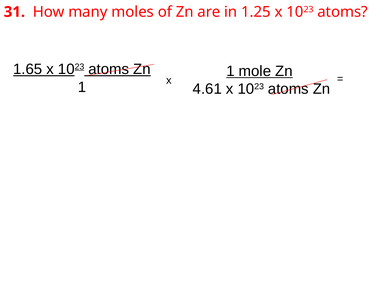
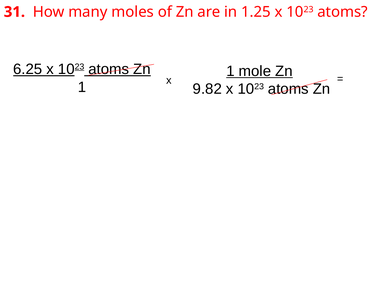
1.65: 1.65 -> 6.25 (28, 69)
4.61: 4.61 -> 9.82 (207, 89)
